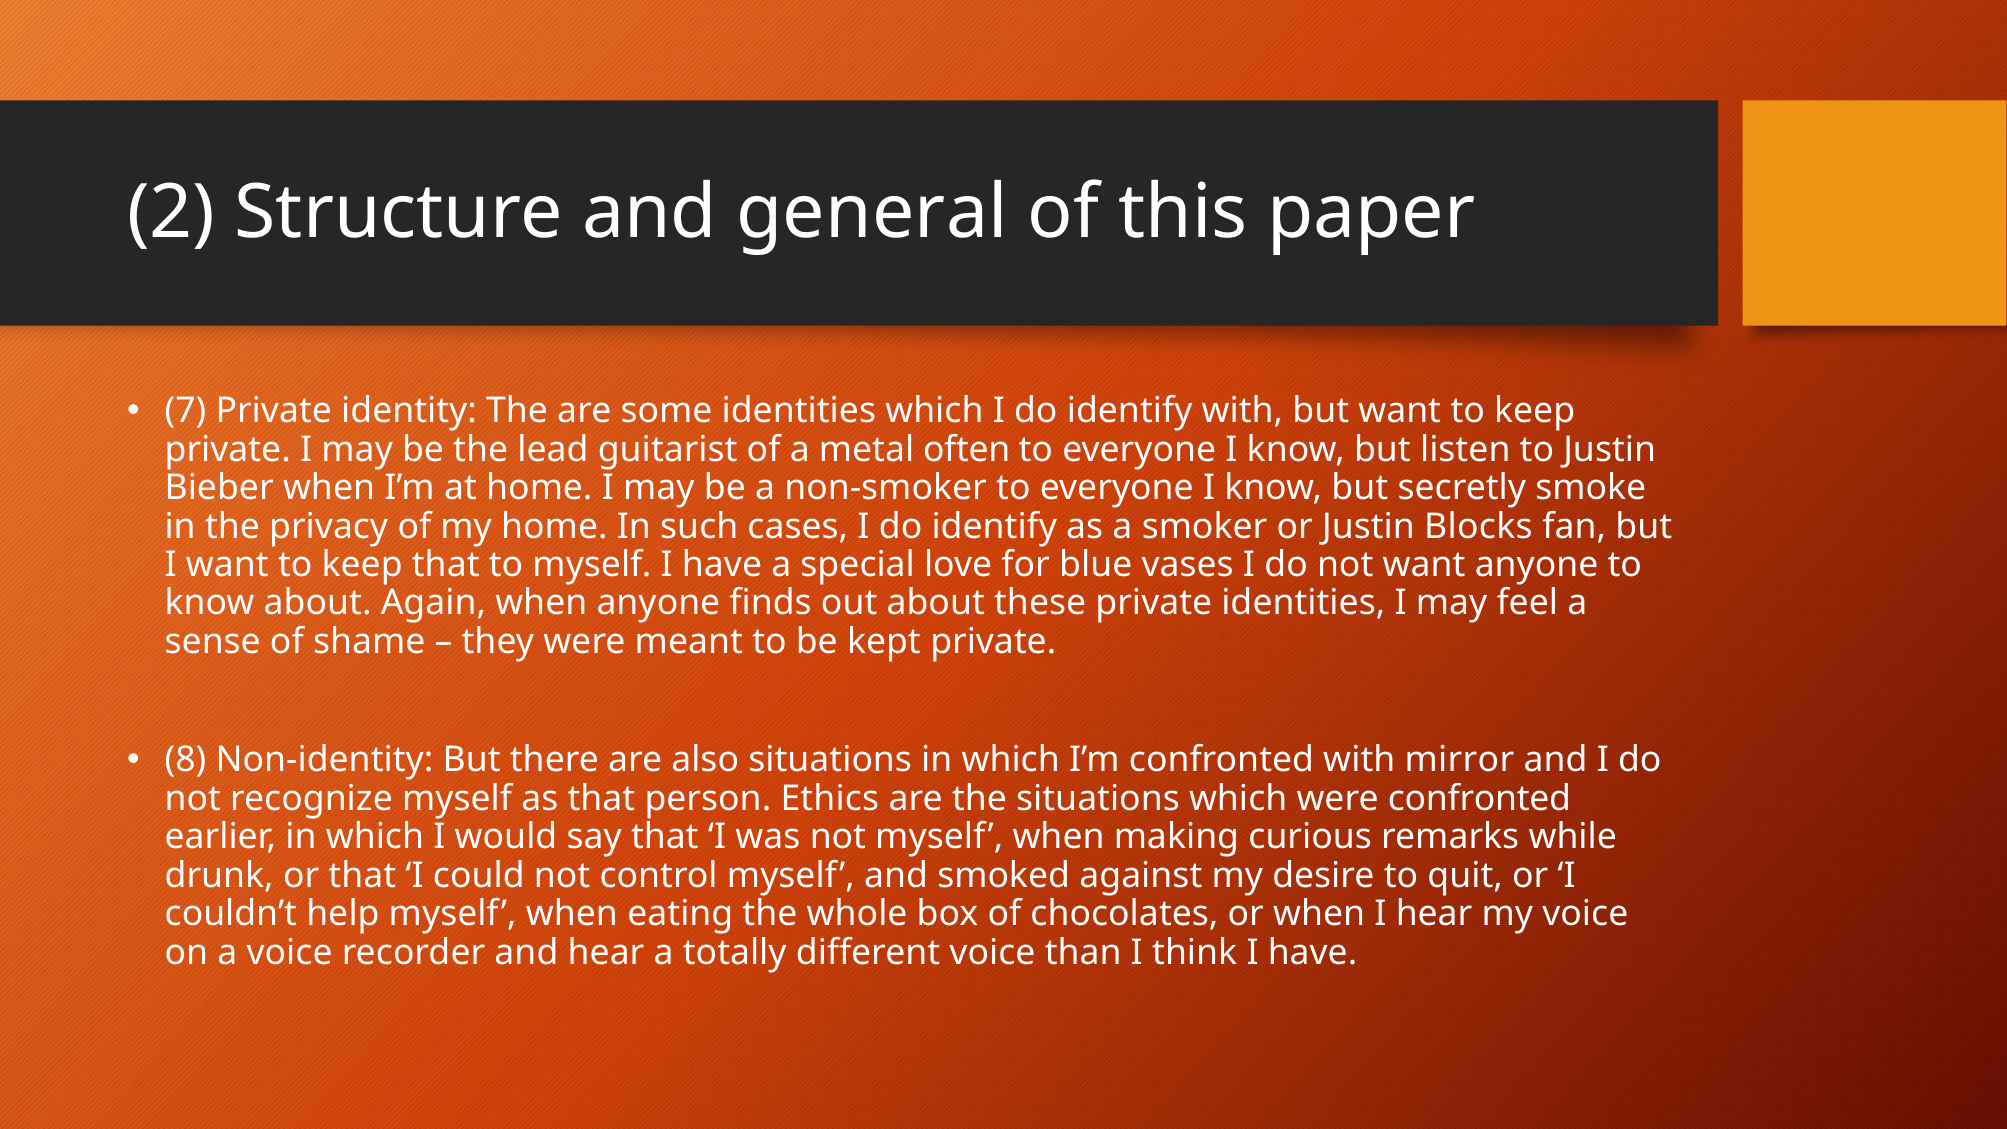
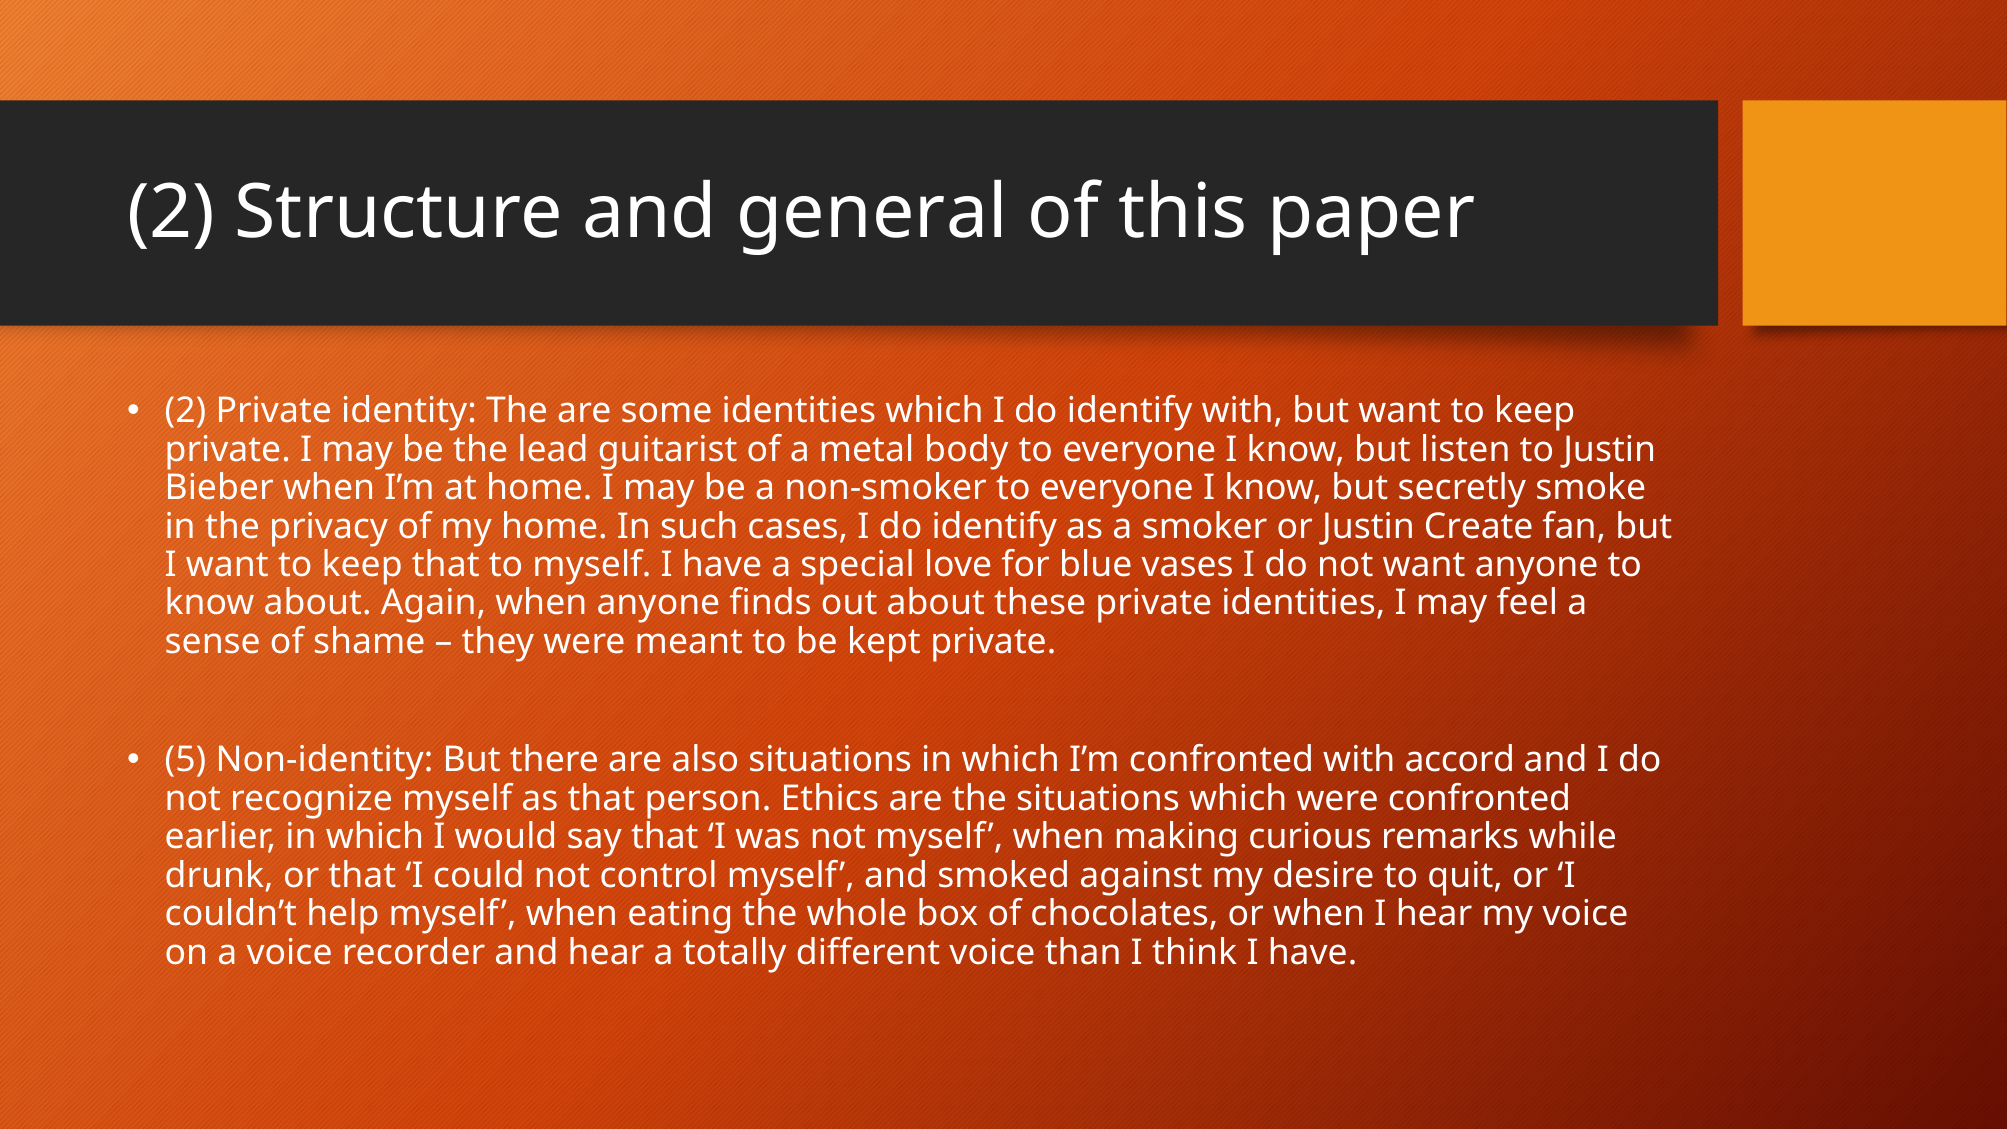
7: 7 -> 2 (185, 411)
often: often -> body (966, 450)
Blocks: Blocks -> Create (1479, 526)
8: 8 -> 5 (185, 760)
mirror: mirror -> accord (1460, 760)
